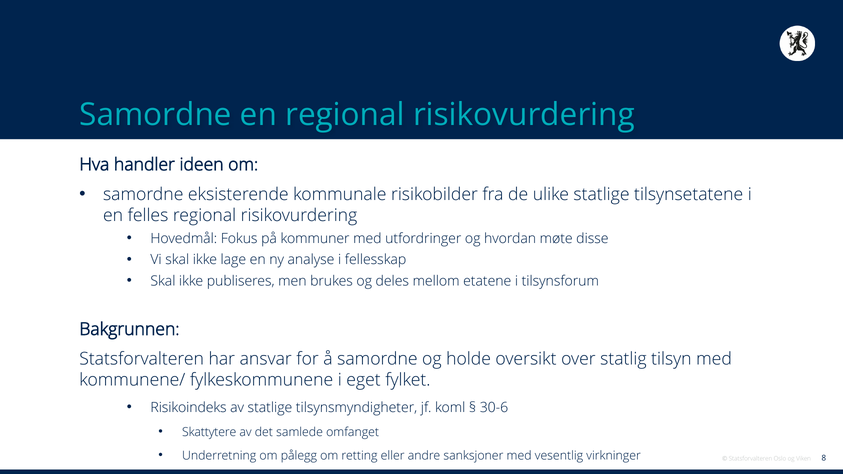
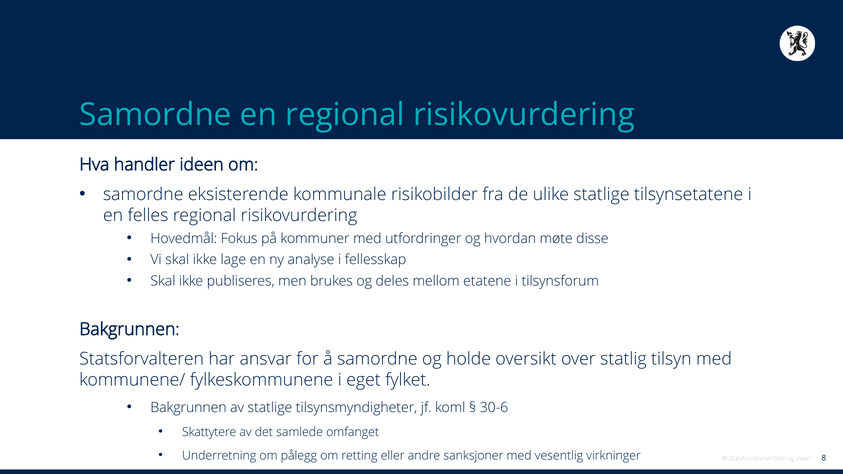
Risikoindeks: Risikoindeks -> Bakgrunnen (189, 408)
